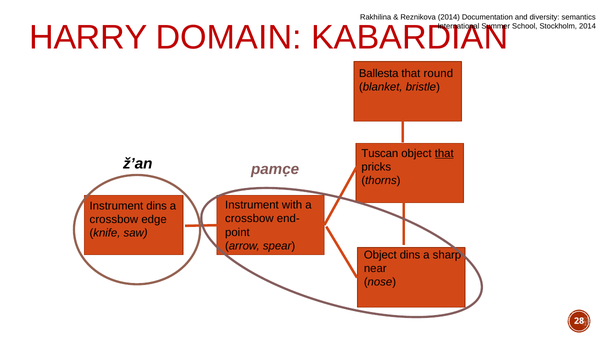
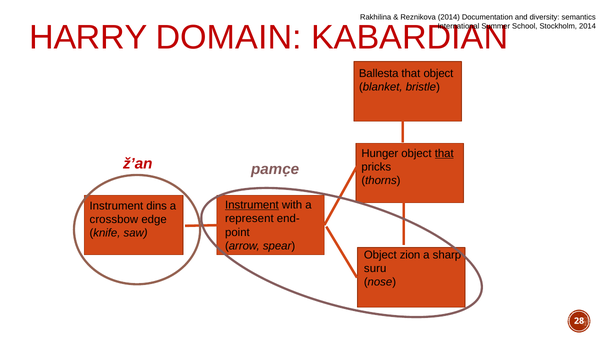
that round: round -> object (438, 73)
Tuscan: Tuscan -> Hunger (380, 154)
ž’an colour: black -> red (138, 164)
Instrument underline: none -> present (252, 205)
crossbow: crossbow -> represent (249, 219)
Object dins: dins -> zion (410, 255)
near: near -> suru (375, 269)
